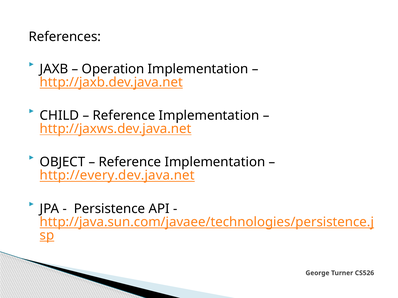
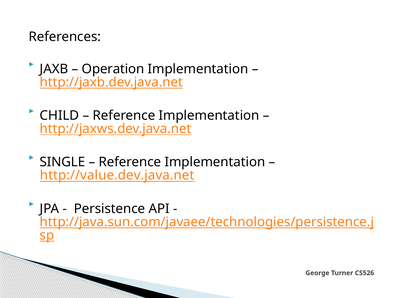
OBJECT: OBJECT -> SINGLE (62, 162)
http://every.dev.java.net: http://every.dev.java.net -> http://value.dev.java.net (117, 176)
